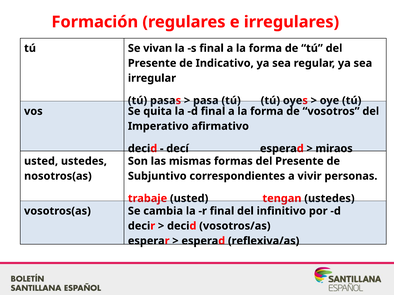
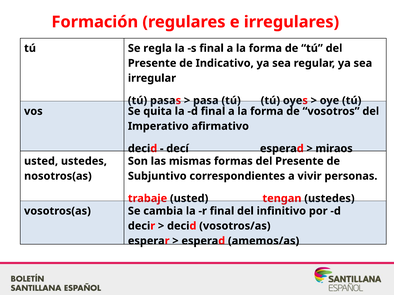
vivan: vivan -> regla (158, 48)
reflexiva/as: reflexiva/as -> amemos/as (264, 241)
